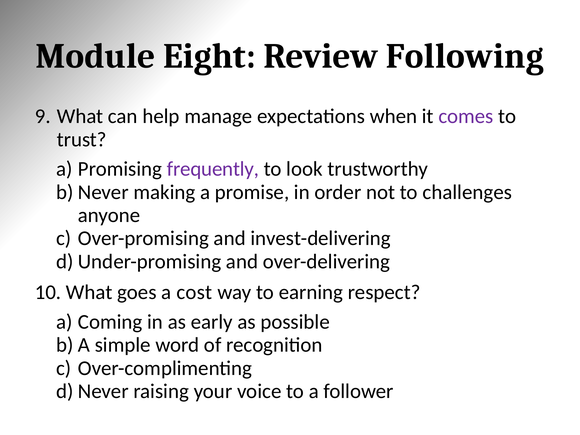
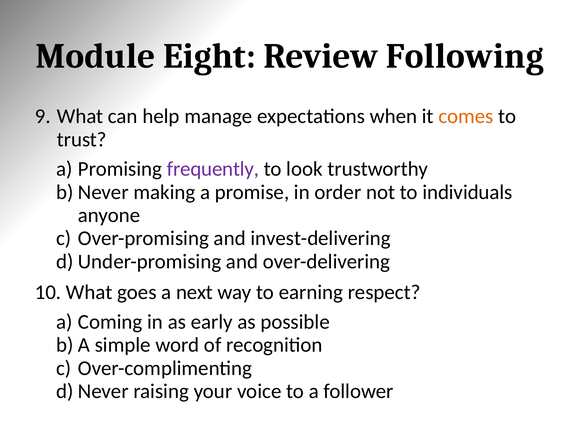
comes colour: purple -> orange (466, 116)
challenges: challenges -> individuals (467, 192)
cost: cost -> next (195, 292)
